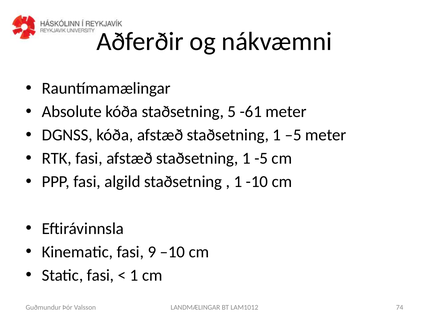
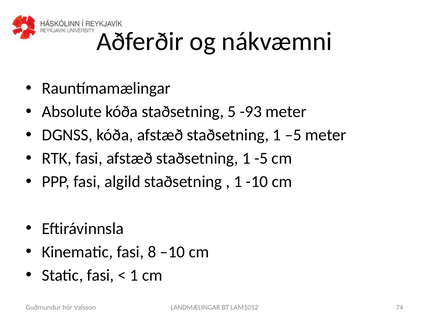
-61: -61 -> -93 (251, 112)
9: 9 -> 8 (152, 252)
